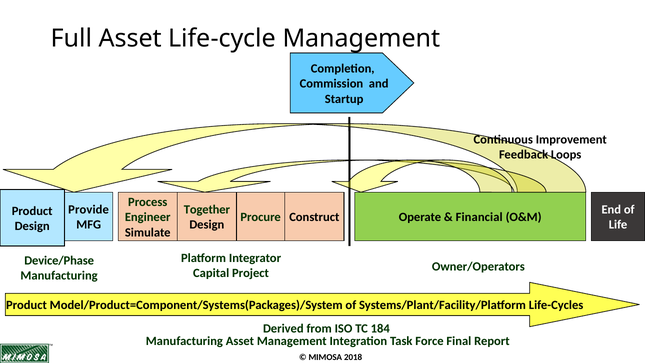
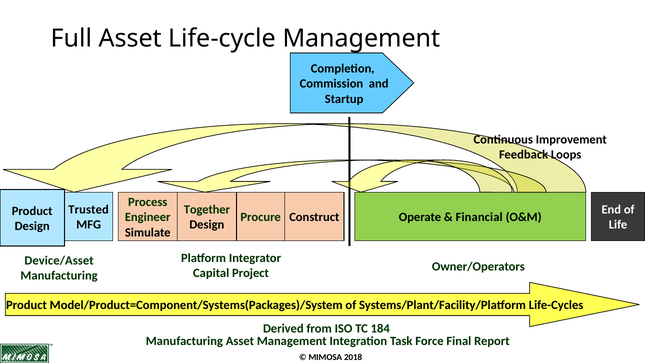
Provide: Provide -> Trusted (89, 210)
Device/Phase: Device/Phase -> Device/Asset (59, 260)
